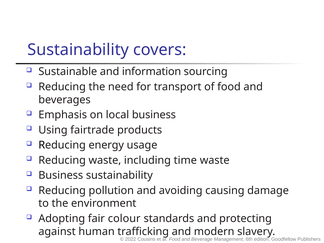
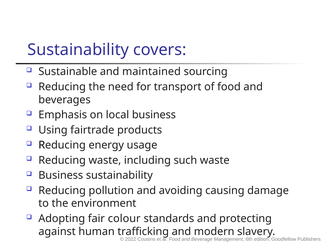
information: information -> maintained (151, 72)
time: time -> such (185, 160)
